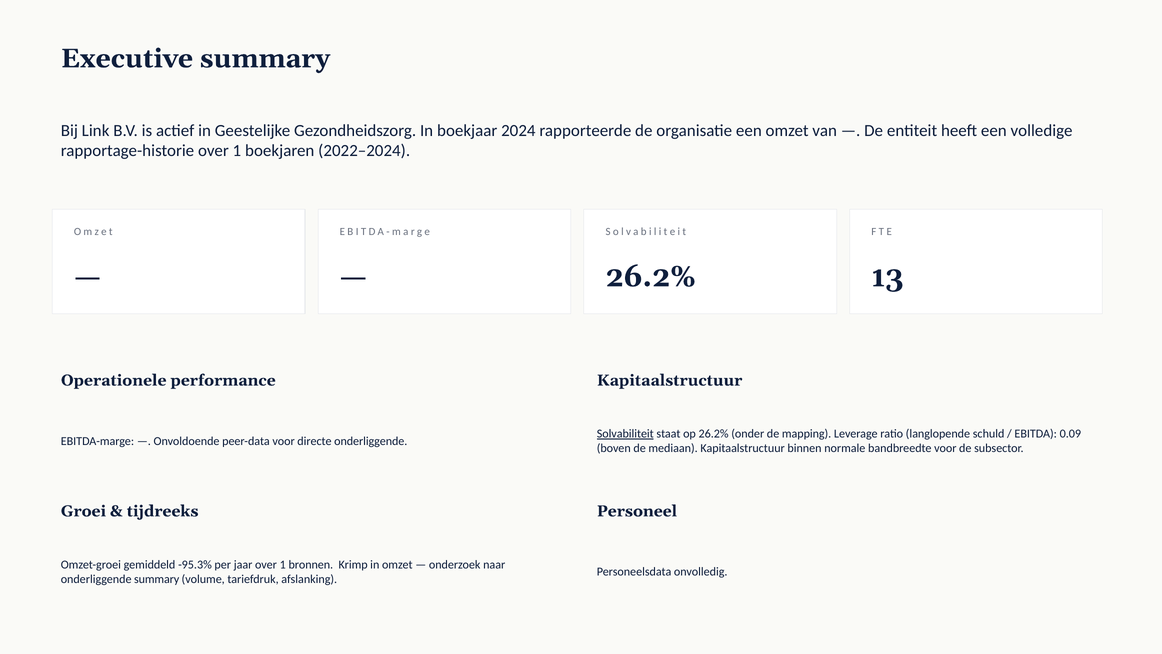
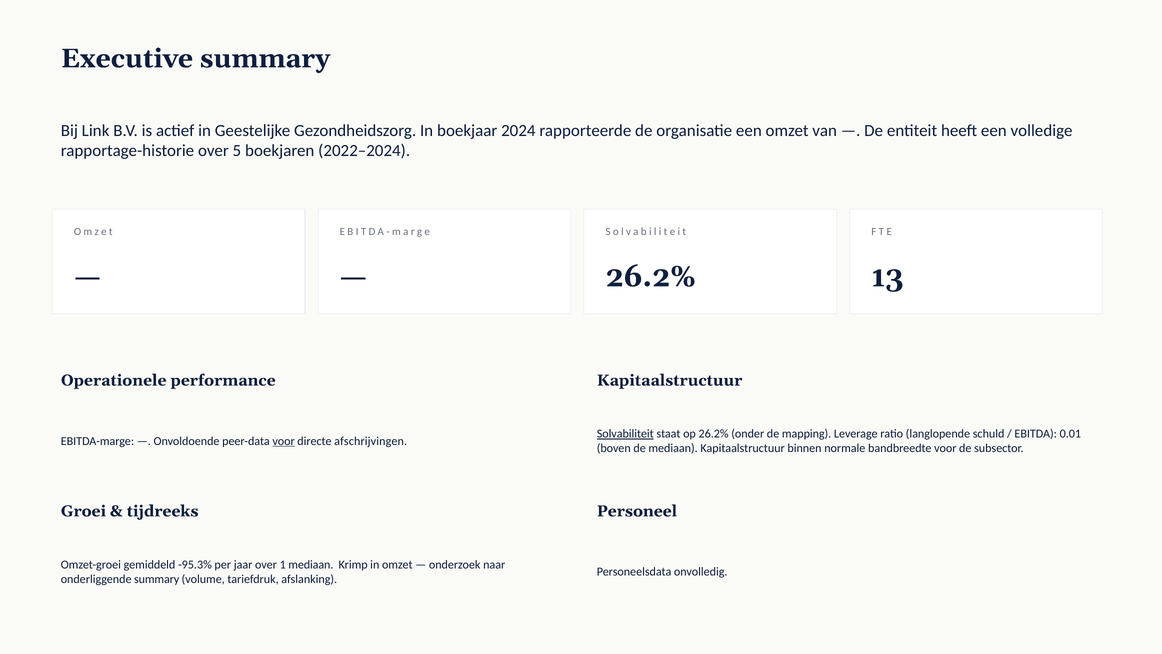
rapportage-historie over 1: 1 -> 5 (237, 151)
0.09: 0.09 -> 0.01 (1070, 434)
voor underline: none -> present (284, 441)
directe onderliggende: onderliggende -> afschrijvingen (371, 441)
1 bronnen: bronnen -> mediaan (311, 564)
